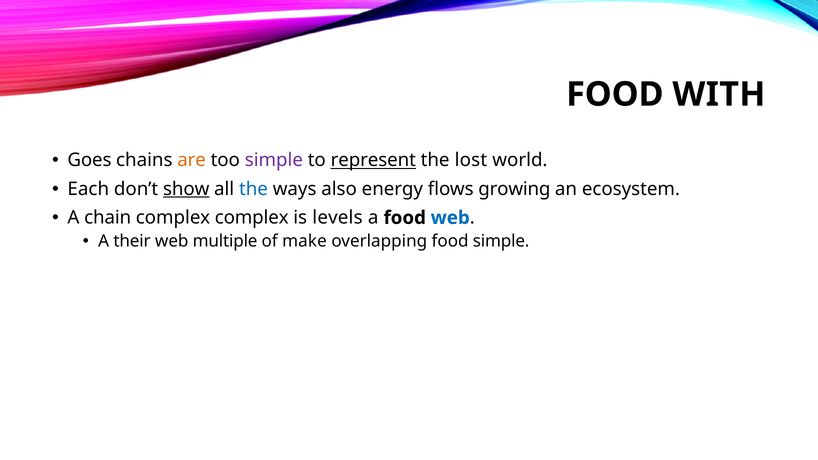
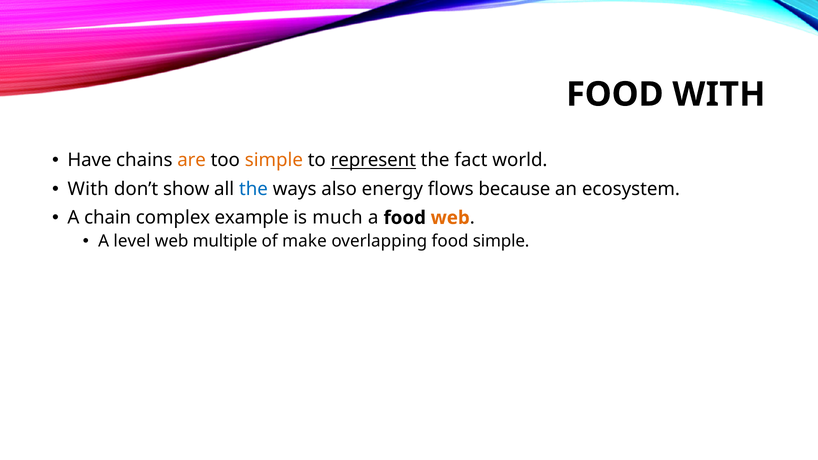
Goes: Goes -> Have (89, 160)
simple colour: purple -> orange (274, 160)
lost: lost -> fact (471, 160)
Each: Each -> With (88, 189)
show underline: present -> none (186, 189)
growing: growing -> because (514, 189)
complex complex: complex -> example (252, 218)
levels: levels -> much (337, 218)
web colour: blue -> orange (450, 218)
their: their -> level (132, 241)
